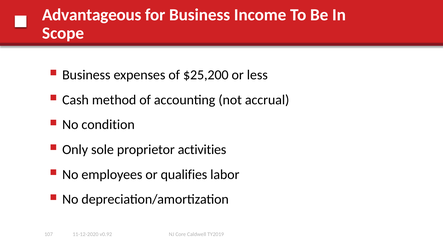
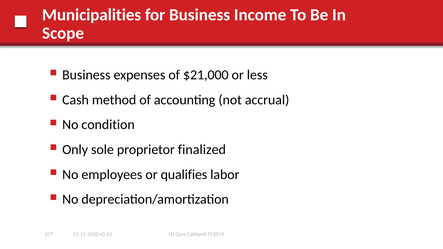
Advantageous: Advantageous -> Municipalities (92, 15)
$25,200: $25,200 -> $21,000 (206, 75)
activities: activities -> finalized (202, 150)
